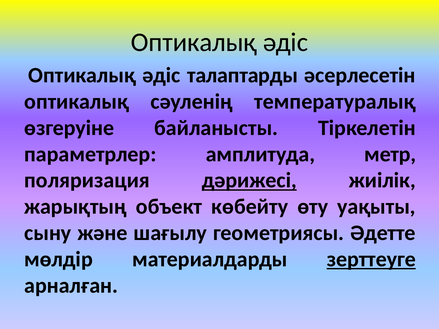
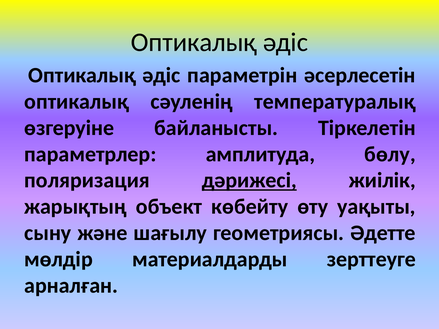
талаптарды: талаптарды -> параметрін (242, 75)
метр: метр -> бөлу (390, 154)
зерттеуге underline: present -> none (371, 260)
